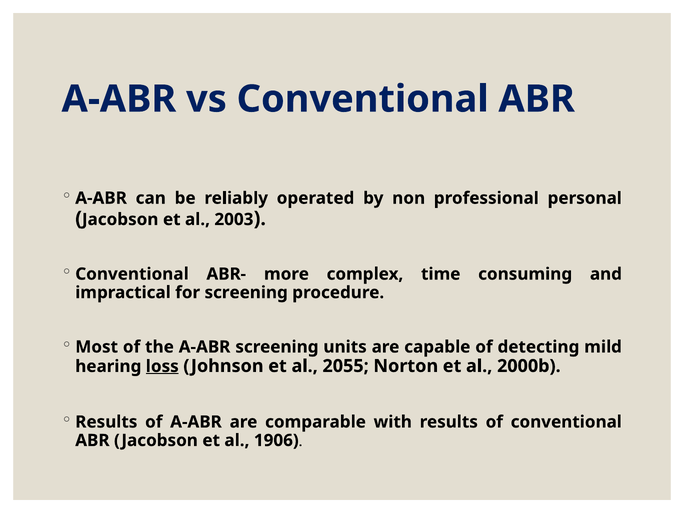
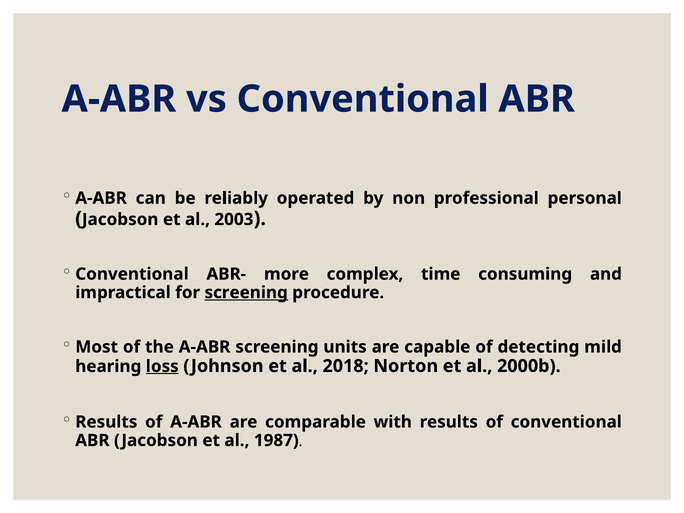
screening underline: none -> present (246, 293)
2055: 2055 -> 2018 (346, 366)
1906: 1906 -> 1987 (276, 440)
